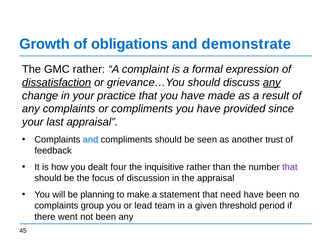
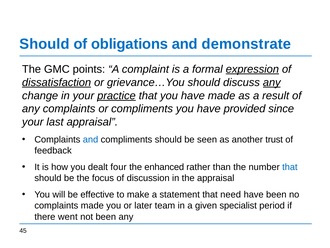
Growth: Growth -> Should (44, 44)
GMC rather: rather -> points (89, 69)
expression underline: none -> present (252, 69)
practice underline: none -> present (116, 95)
inquisitive: inquisitive -> enhanced (164, 167)
that colour: purple -> blue (290, 167)
planning: planning -> effective (97, 194)
complaints group: group -> made (92, 205)
lead: lead -> later (143, 205)
threshold: threshold -> specialist (238, 205)
